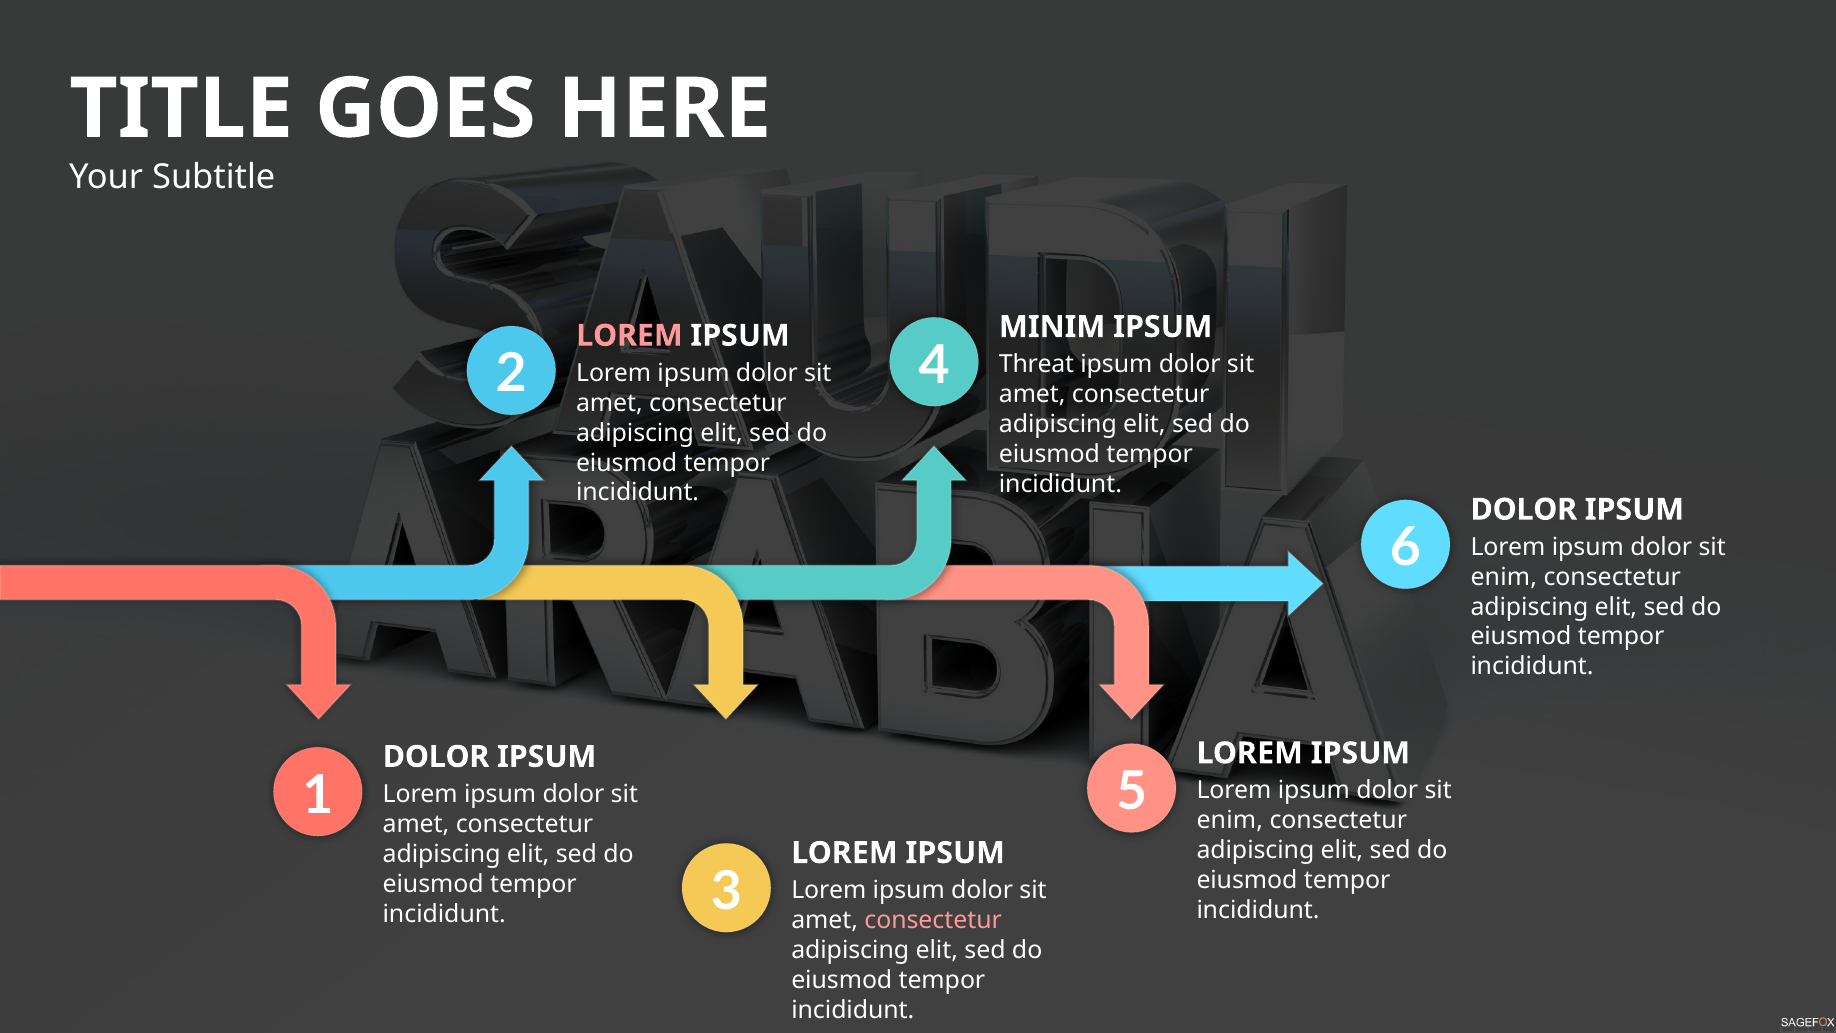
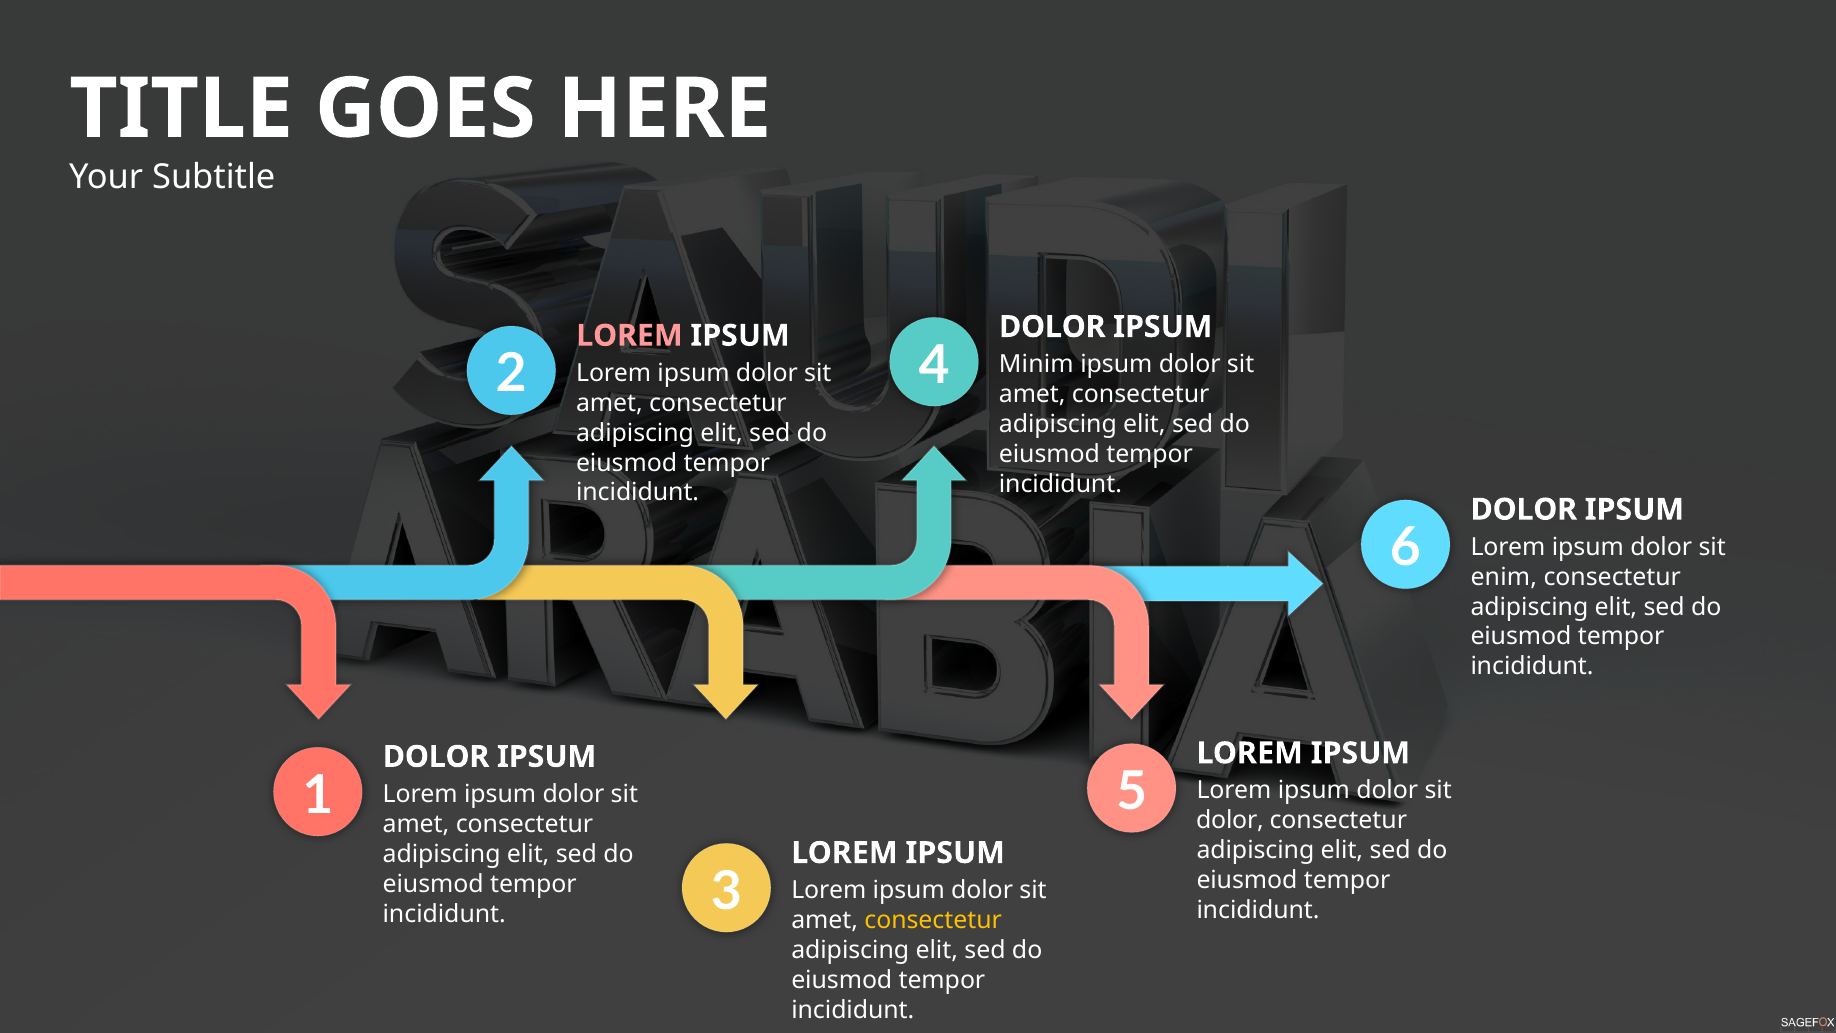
MINIM: MINIM -> DOLOR (1052, 327)
Threat: Threat -> Minim (1036, 364)
enim: enim -> dolor (1230, 820)
consectetur colour: pink -> yellow (933, 920)
